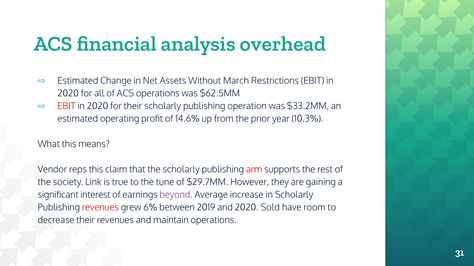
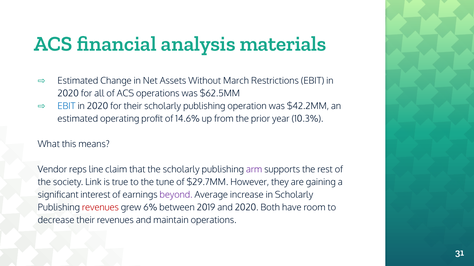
overhead: overhead -> materials (283, 44)
EBIT colour: red -> blue (66, 106)
$33.2MM: $33.2MM -> $42.2MM (308, 106)
reps this: this -> line (96, 170)
arm colour: red -> purple (254, 170)
Sold: Sold -> Both (270, 208)
